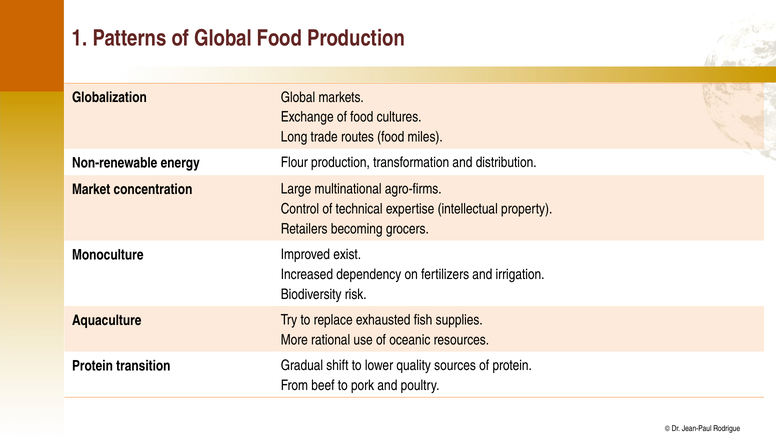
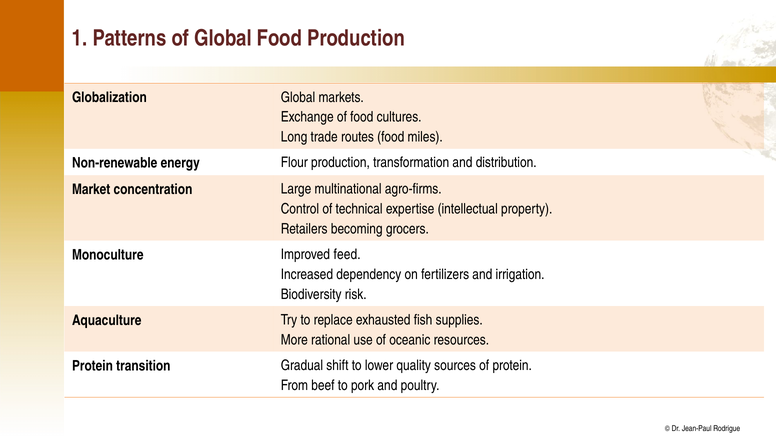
exist: exist -> feed (347, 255)
